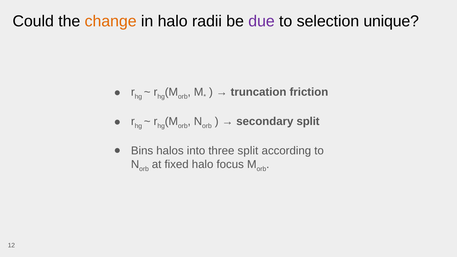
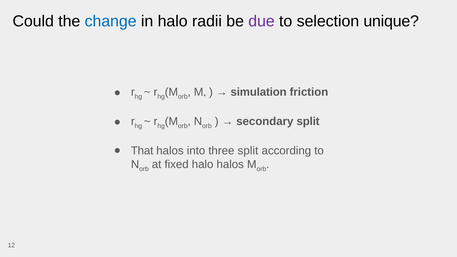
change colour: orange -> blue (111, 21)
truncation: truncation -> simulation (259, 92)
Bins: Bins -> That (142, 151)
halo focus: focus -> halos (230, 165)
